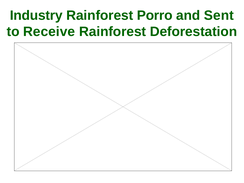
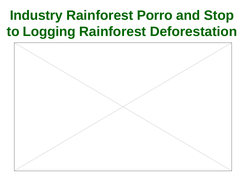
Sent: Sent -> Stop (219, 15)
Receive: Receive -> Logging (49, 32)
